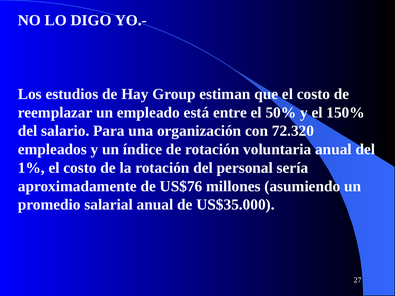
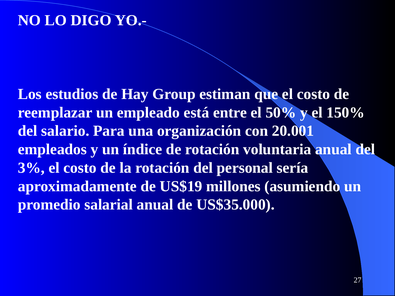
72.320: 72.320 -> 20.001 (293, 131)
1%: 1% -> 3% (31, 168)
US$76: US$76 -> US$19 (181, 186)
